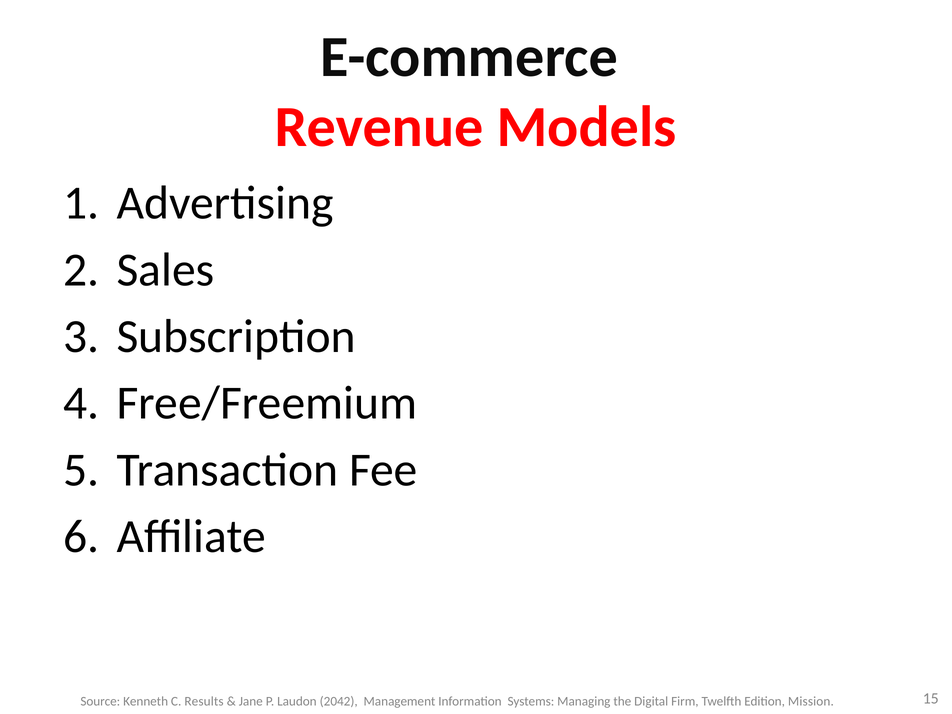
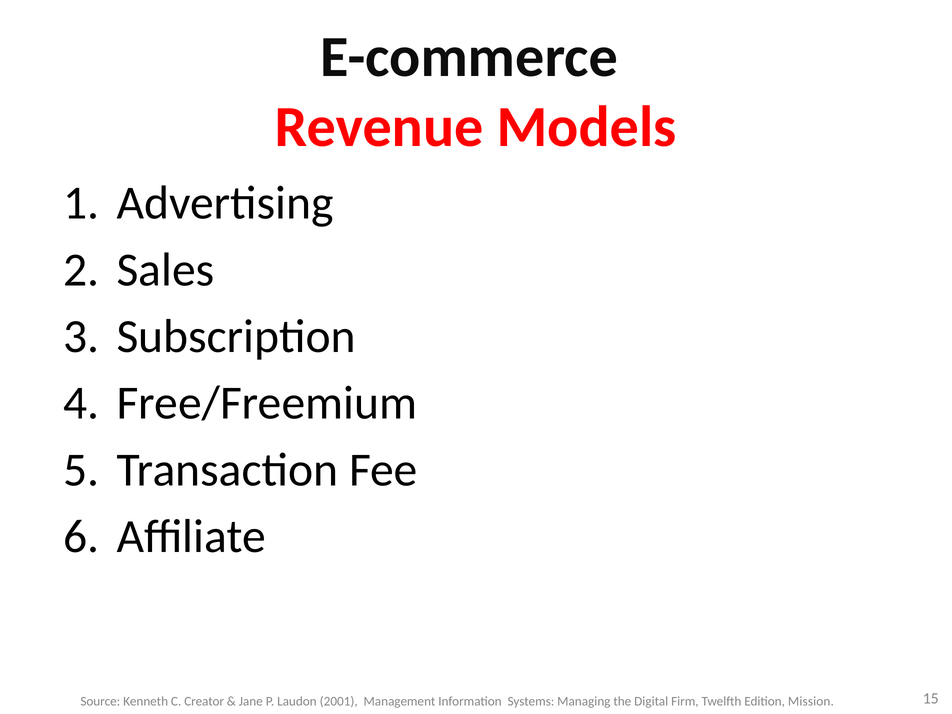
Results: Results -> Creator (204, 701)
2042: 2042 -> 2001 (339, 701)
